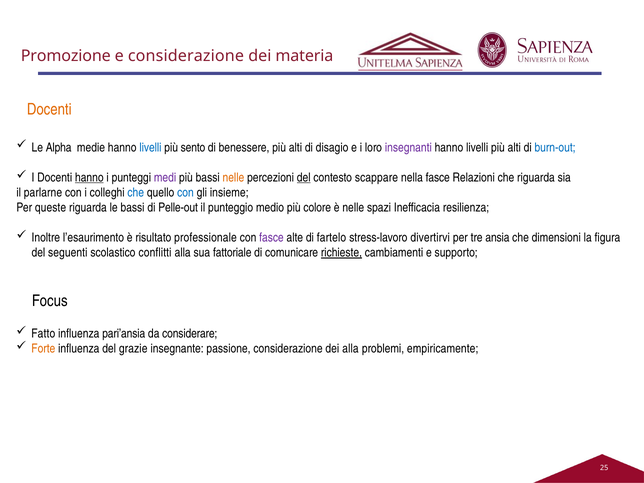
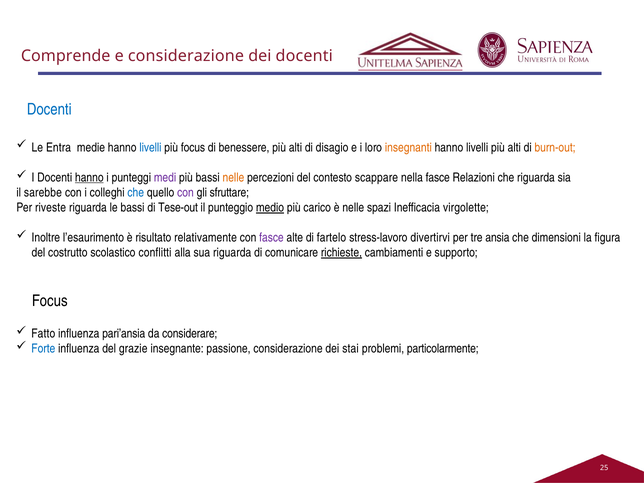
Promozione: Promozione -> Comprende (66, 56)
dei materia: materia -> docenti (304, 56)
Docenti colour: orange -> blue (49, 110)
Alpha: Alpha -> Entra (59, 147)
più sento: sento -> focus (193, 147)
insegnanti colour: purple -> orange (408, 147)
burn-out colour: blue -> orange (555, 147)
del underline: present -> none (304, 177)
parlarne: parlarne -> sarebbe (43, 192)
con colour: blue -> purple (185, 192)
insieme: insieme -> sfruttare (229, 192)
queste: queste -> riveste (51, 208)
Pelle-out: Pelle-out -> Tese-out (178, 208)
medio underline: none -> present (270, 208)
colore: colore -> carico (317, 208)
resilienza: resilienza -> virgolette (466, 208)
professionale: professionale -> relativamente (205, 238)
seguenti: seguenti -> costrutto (68, 253)
sua fattoriale: fattoriale -> riguarda (232, 253)
Forte colour: orange -> blue (43, 349)
dei alla: alla -> stai (351, 349)
empiricamente: empiricamente -> particolarmente (443, 349)
